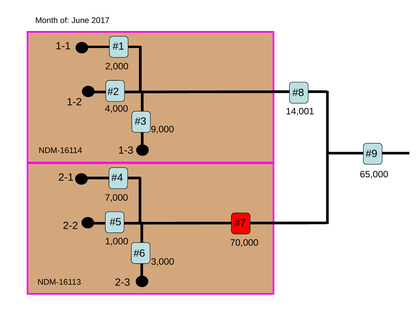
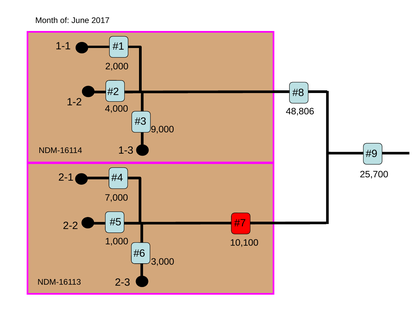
14,001: 14,001 -> 48,806 (300, 111)
65,000: 65,000 -> 25,700 (374, 175)
70,000: 70,000 -> 10,100 (244, 243)
